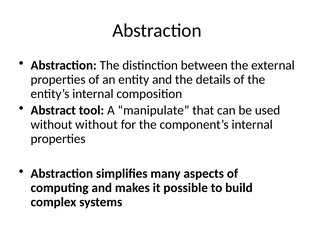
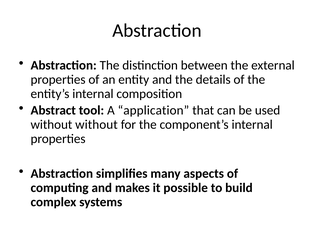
manipulate: manipulate -> application (153, 110)
